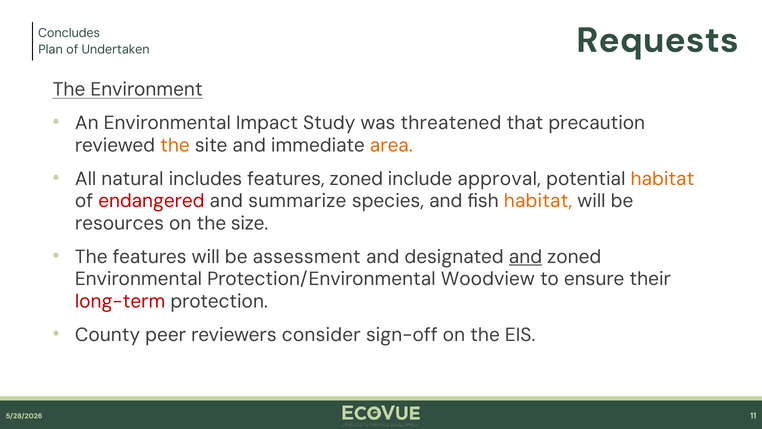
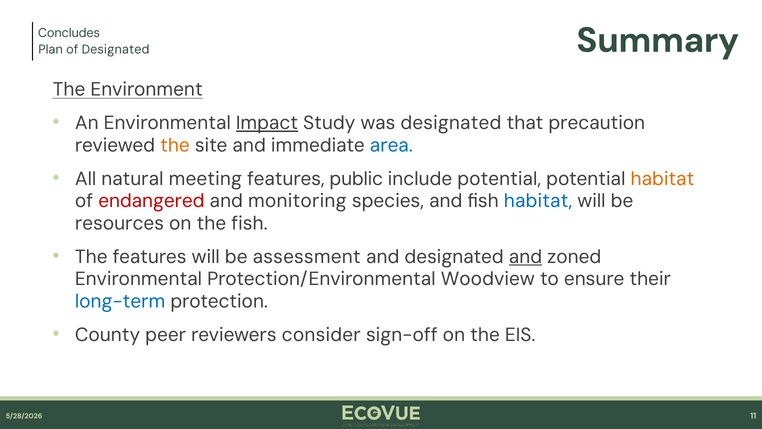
Requests: Requests -> Summary (658, 40)
of Undertaken: Undertaken -> Designated (116, 49)
Impact underline: none -> present (267, 123)
was threatened: threatened -> designated (451, 123)
area colour: orange -> blue (391, 145)
includes: includes -> meeting (205, 179)
features zoned: zoned -> public (356, 179)
include approval: approval -> potential (499, 179)
summarize: summarize -> monitoring (297, 201)
habitat colour: orange -> blue (538, 201)
the size: size -> fish (249, 223)
long-term colour: red -> blue (120, 301)
